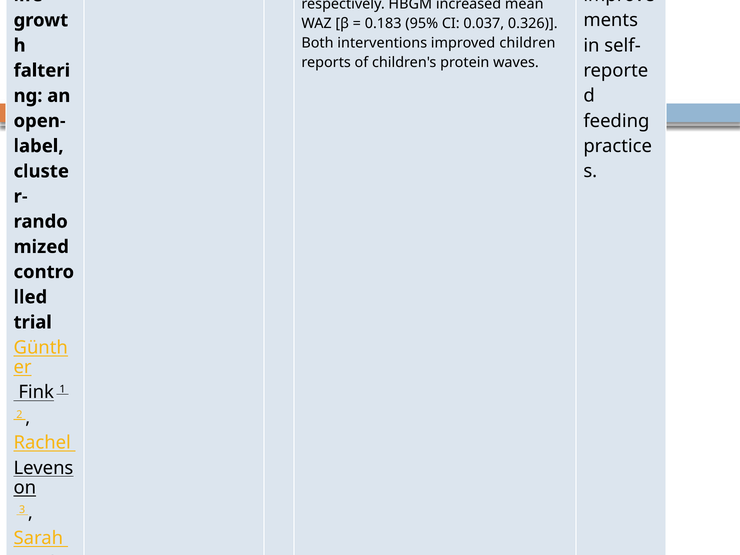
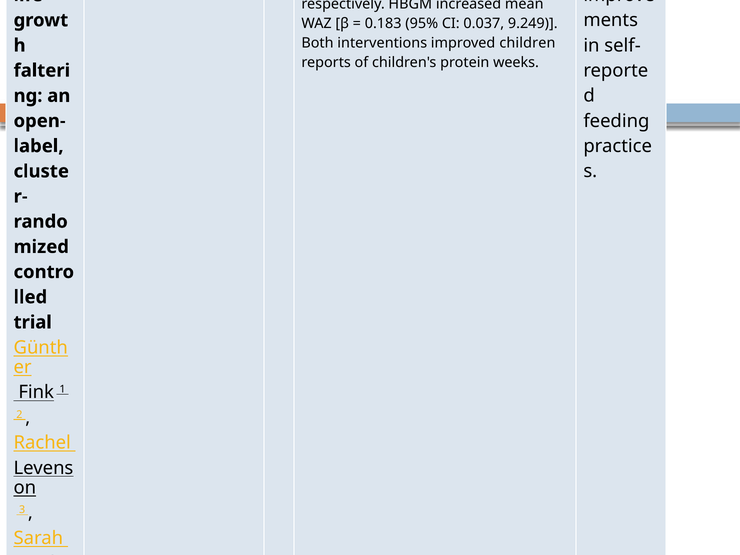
0.326: 0.326 -> 9.249 (533, 23)
waves: waves -> weeks (516, 63)
